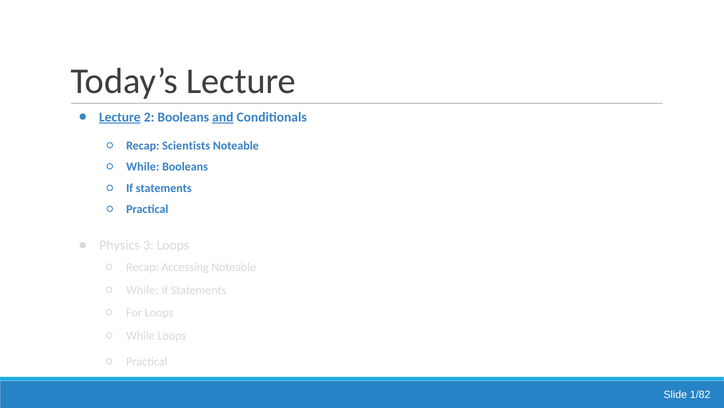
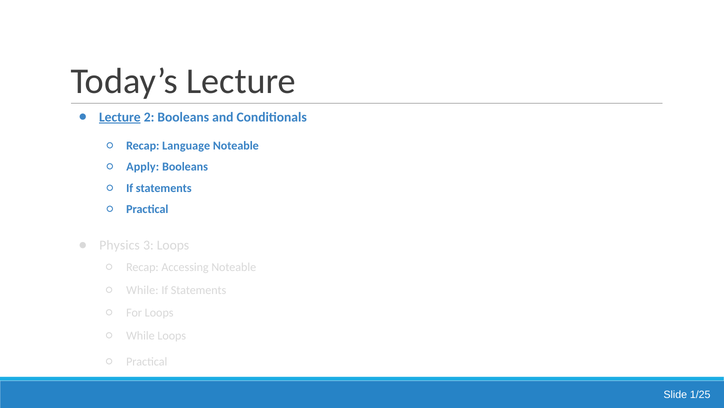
and underline: present -> none (223, 117)
Scientists: Scientists -> Language (186, 145)
While: While -> Apply (143, 167)
1/82: 1/82 -> 1/25 (700, 394)
